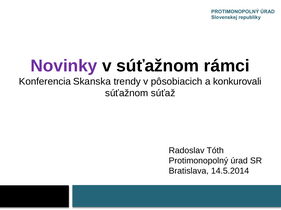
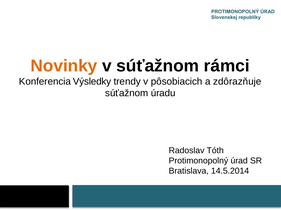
Novinky colour: purple -> orange (64, 66)
Skanska: Skanska -> Výsledky (92, 82)
konkurovali: konkurovali -> zdôrazňuje (237, 82)
súťaž: súťaž -> úradu (163, 93)
